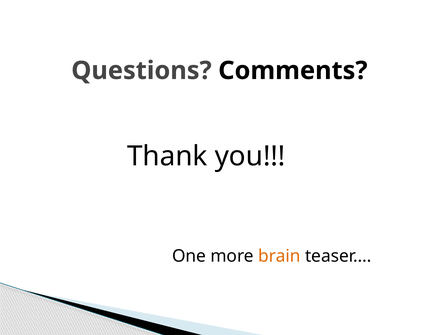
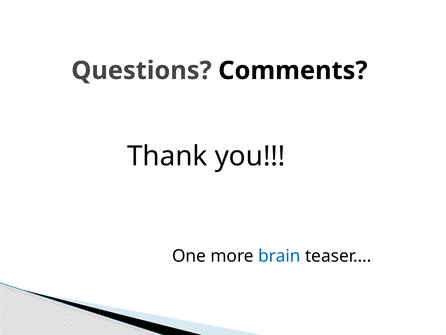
brain colour: orange -> blue (279, 256)
